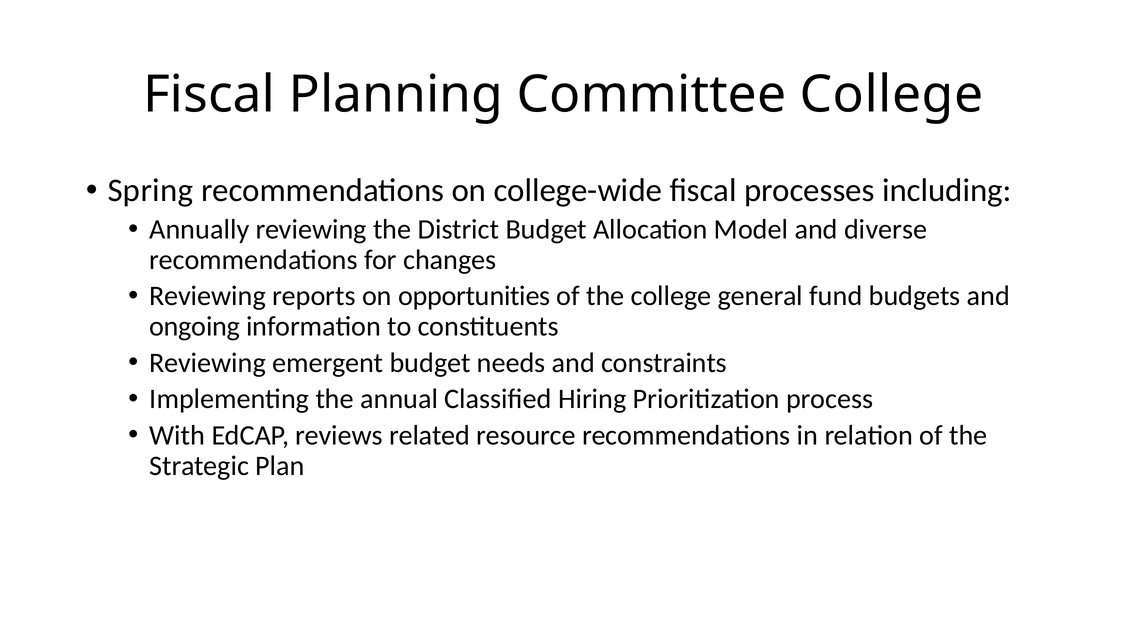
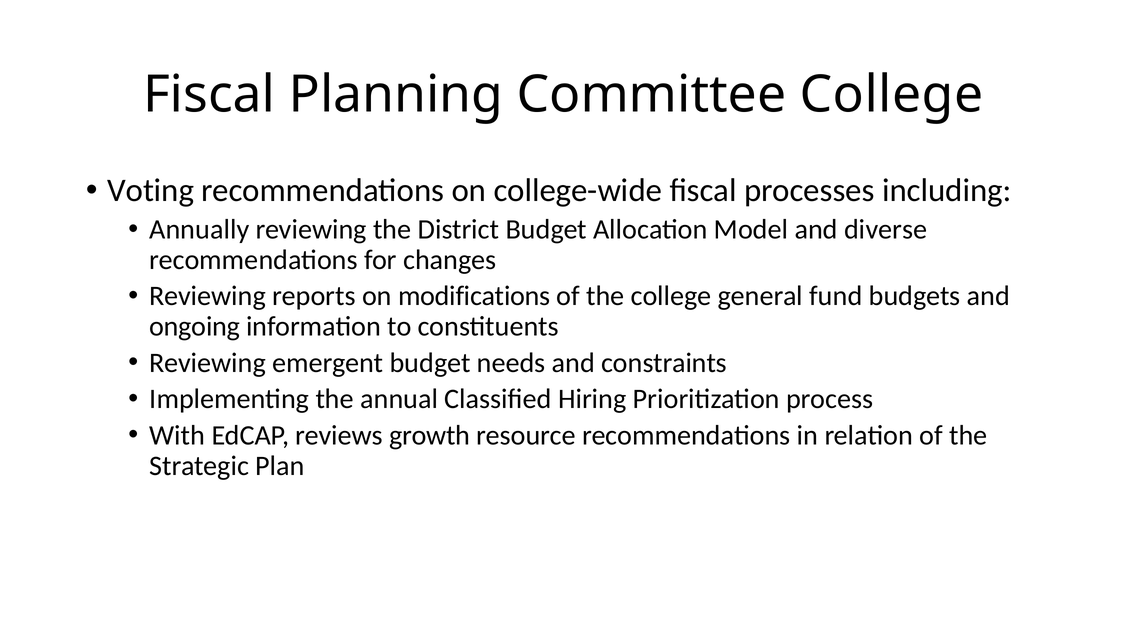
Spring: Spring -> Voting (151, 191)
opportunities: opportunities -> modifications (474, 296)
related: related -> growth (430, 436)
